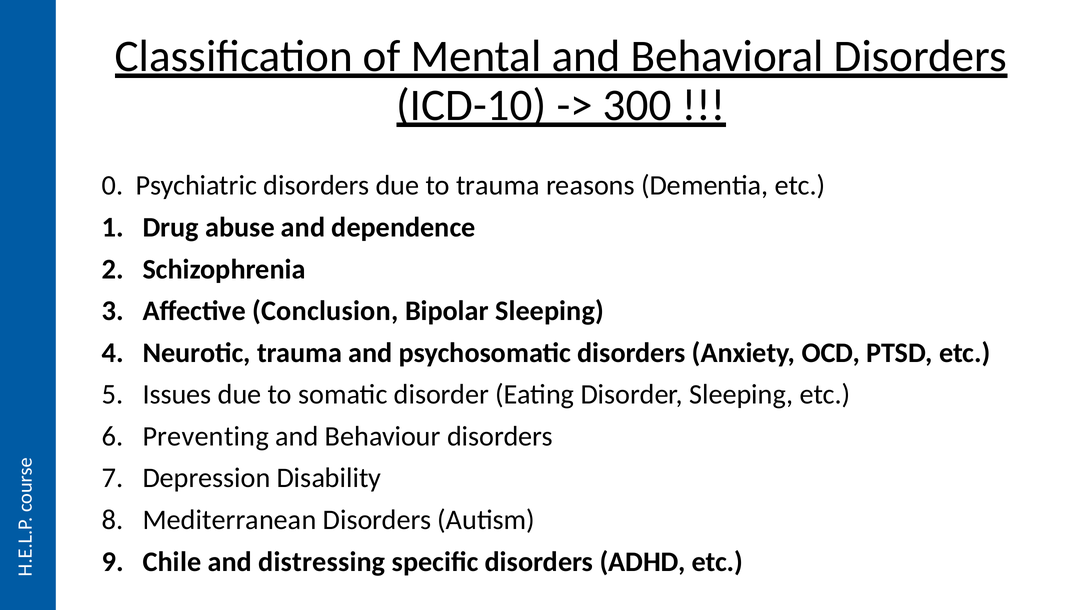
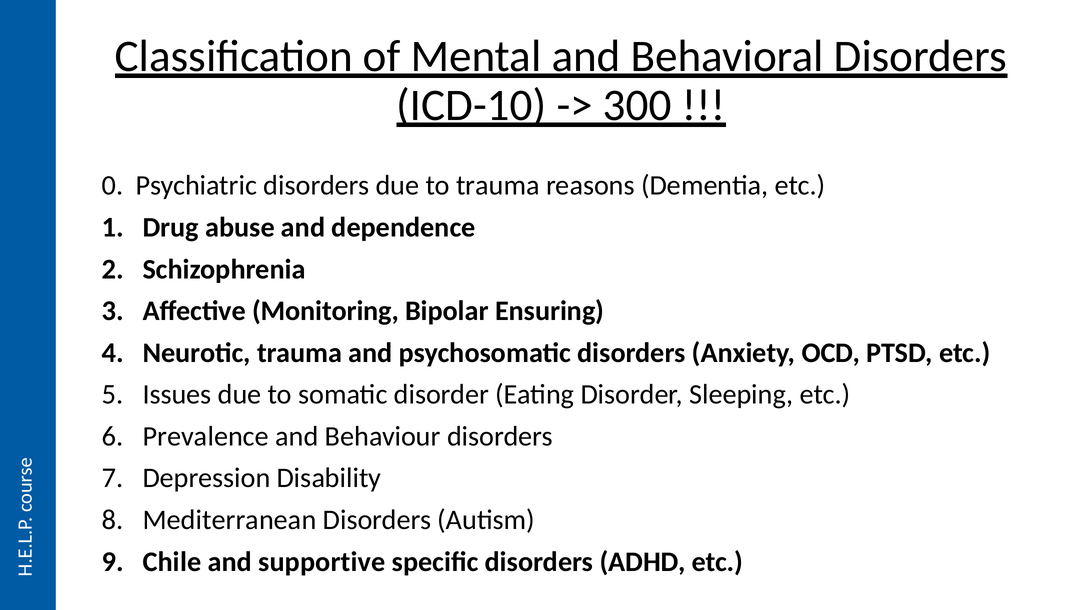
Conclusion: Conclusion -> Monitoring (326, 311)
Bipolar Sleeping: Sleeping -> Ensuring (550, 311)
Preventing: Preventing -> Prevalence (206, 436)
distressing: distressing -> supportive (322, 561)
